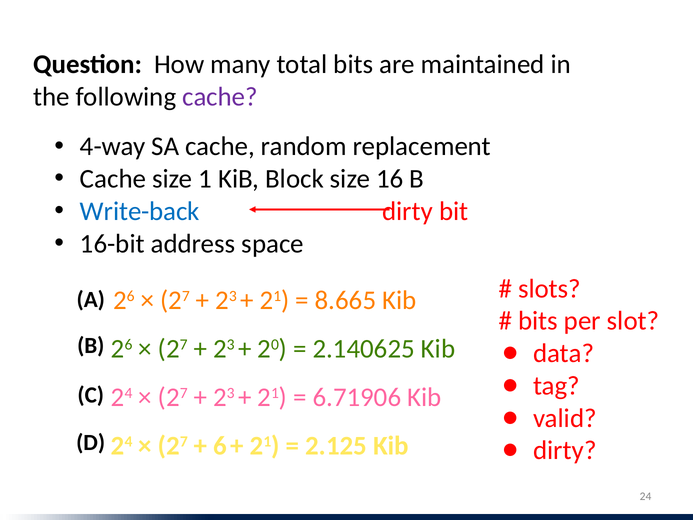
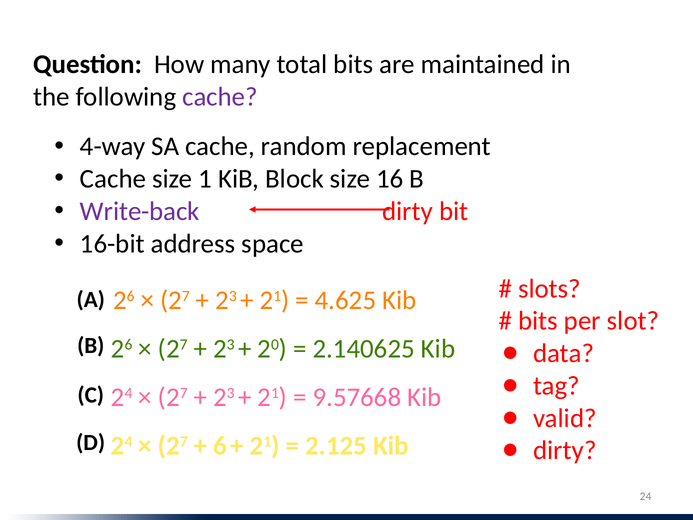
Write-back colour: blue -> purple (140, 211)
8.665: 8.665 -> 4.625 (345, 300)
6.71906: 6.71906 -> 9.57668 (357, 397)
